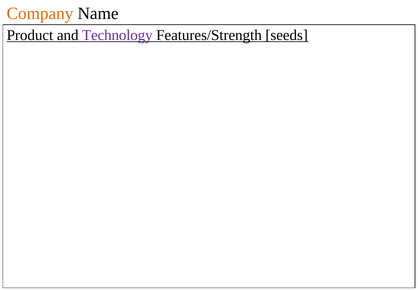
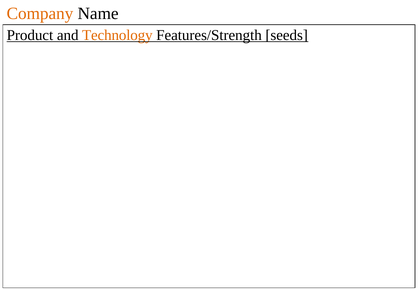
Technology colour: purple -> orange (117, 35)
